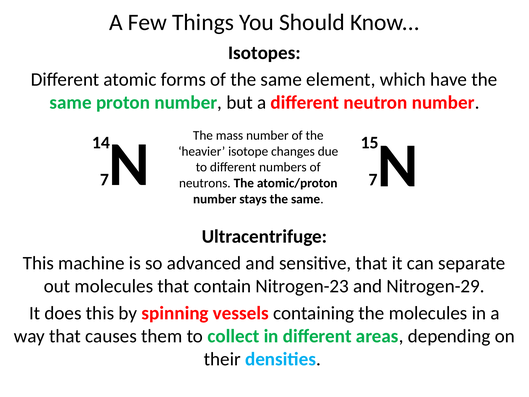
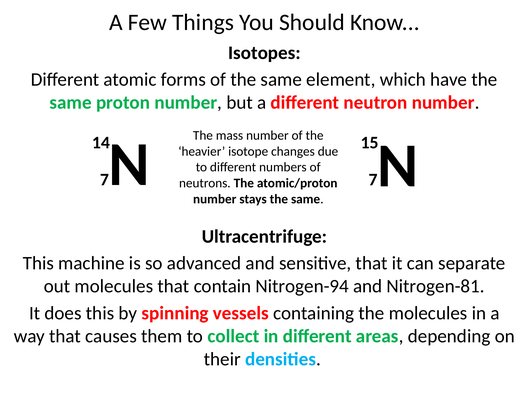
Nitrogen-23: Nitrogen-23 -> Nitrogen-94 (302, 286)
Nitrogen-29: Nitrogen-29 -> Nitrogen-81 (436, 286)
